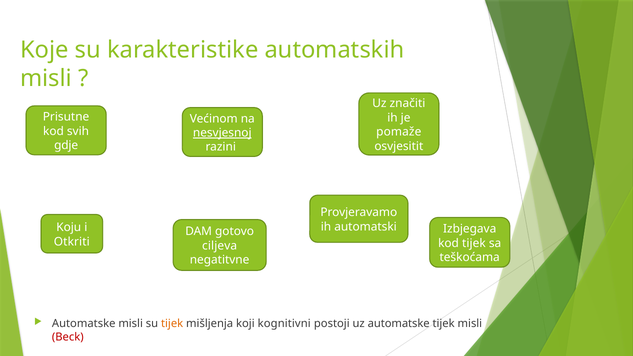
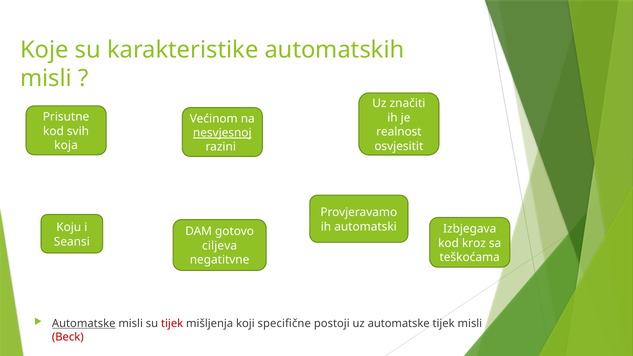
pomaže: pomaže -> realnost (399, 132)
gdje: gdje -> koja (66, 145)
Otkriti: Otkriti -> Seansi (72, 242)
kod tijek: tijek -> kroz (474, 243)
Automatske underline: none -> present (84, 323)
tijek colour: orange -> red (172, 323)
kognitivni: kognitivni -> specifične (284, 323)
